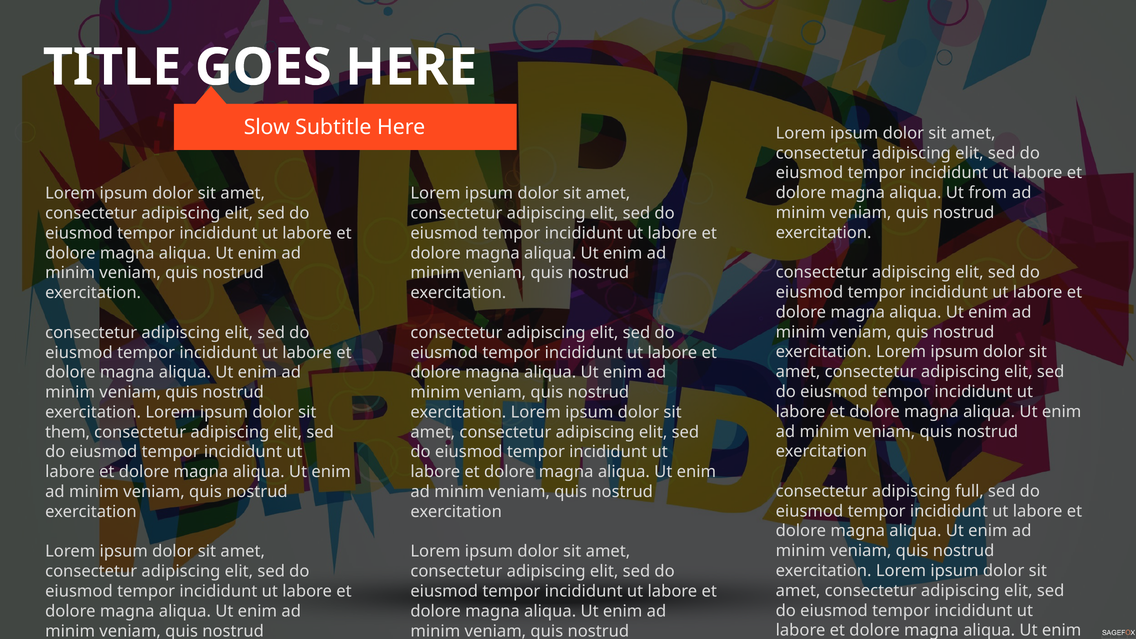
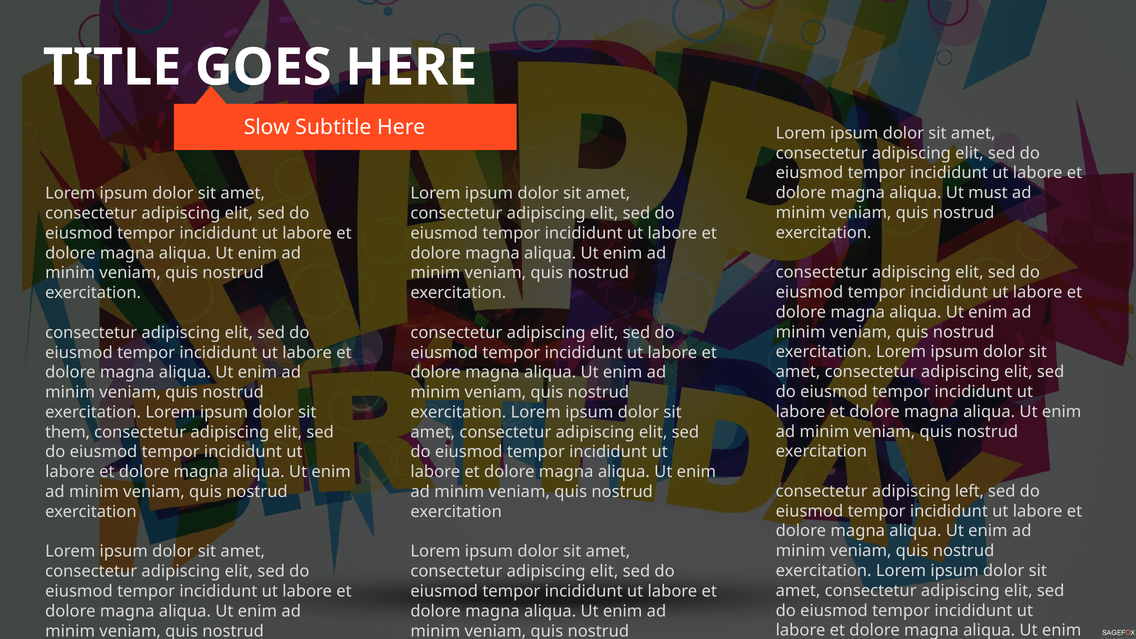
from: from -> must (988, 193)
full: full -> left (970, 491)
